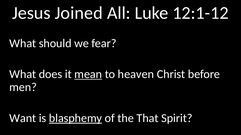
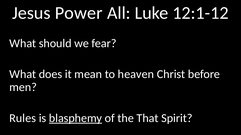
Joined: Joined -> Power (79, 13)
mean underline: present -> none (88, 74)
Want: Want -> Rules (23, 119)
